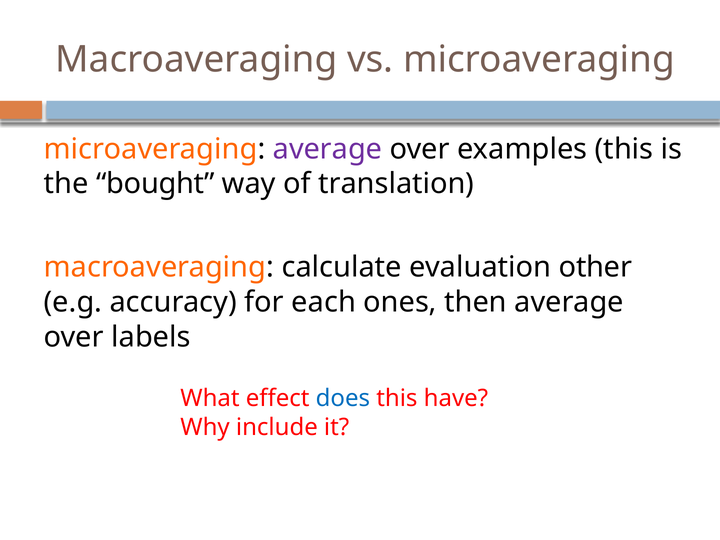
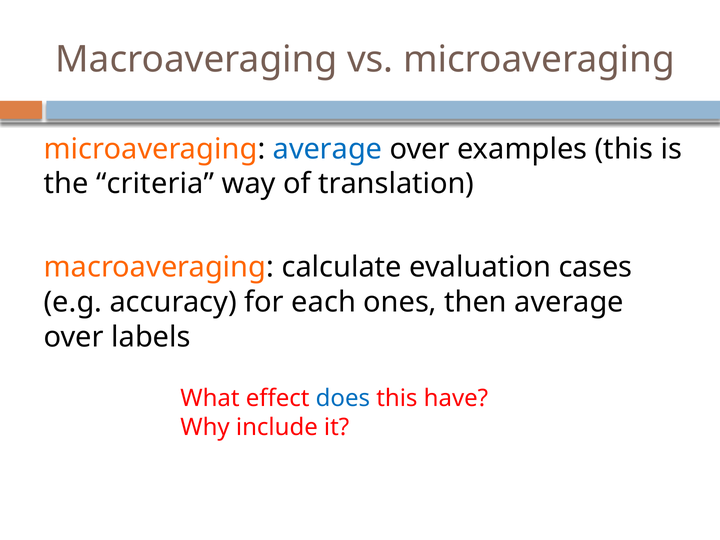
average colour: purple -> blue (327, 149)
bought: bought -> criteria (155, 184)
other: other -> cases (595, 267)
